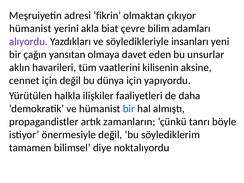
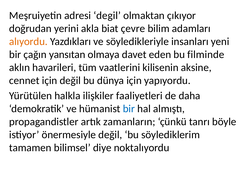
fikrin: fikrin -> degil (107, 15)
hümanist: hümanist -> doğrudan (30, 28)
alıyordu colour: purple -> orange (28, 41)
unsurlar: unsurlar -> filminde (206, 54)
